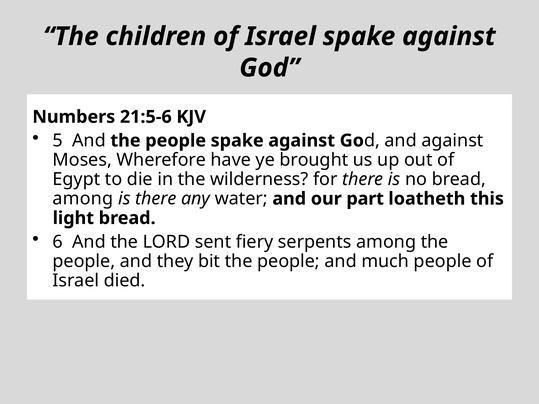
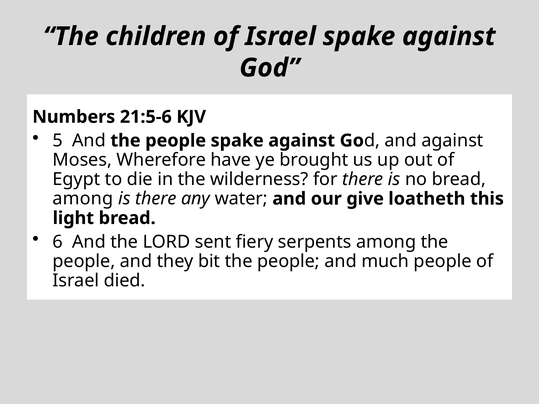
part: part -> give (365, 199)
